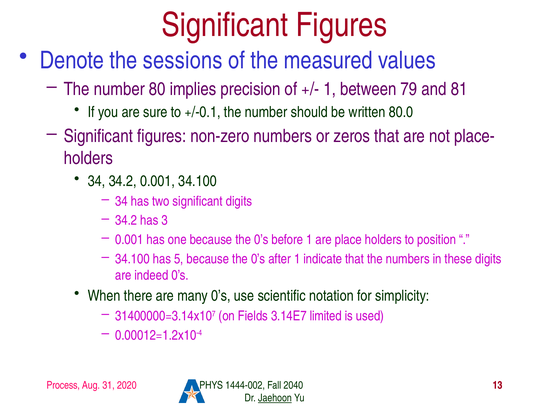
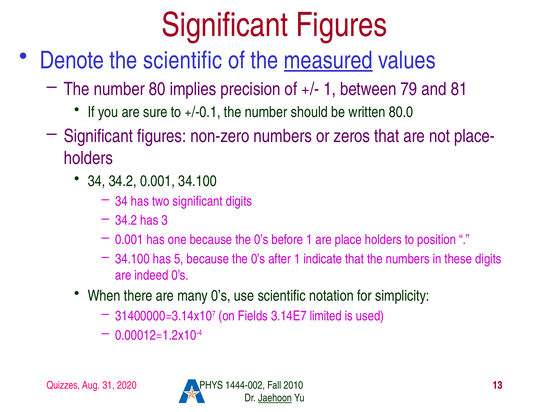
the sessions: sessions -> scientific (183, 60)
measured underline: none -> present (328, 60)
Process: Process -> Quizzes (63, 385)
2040: 2040 -> 2010 (293, 385)
